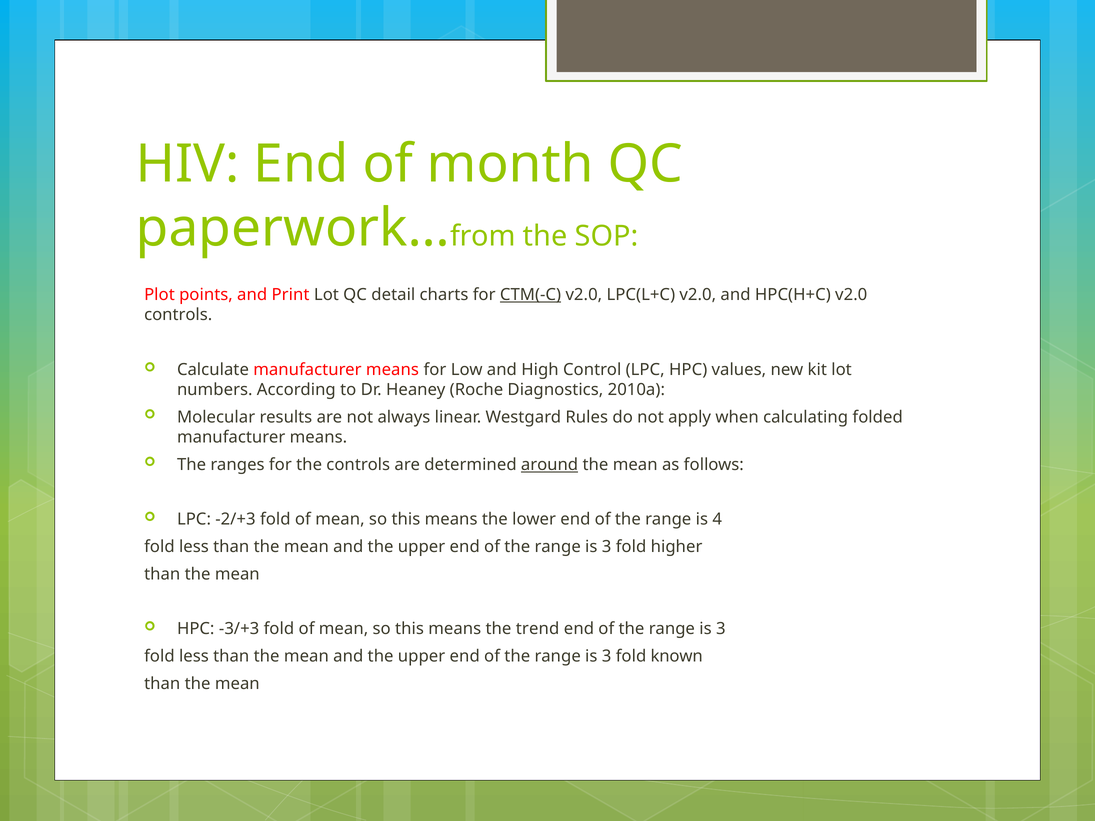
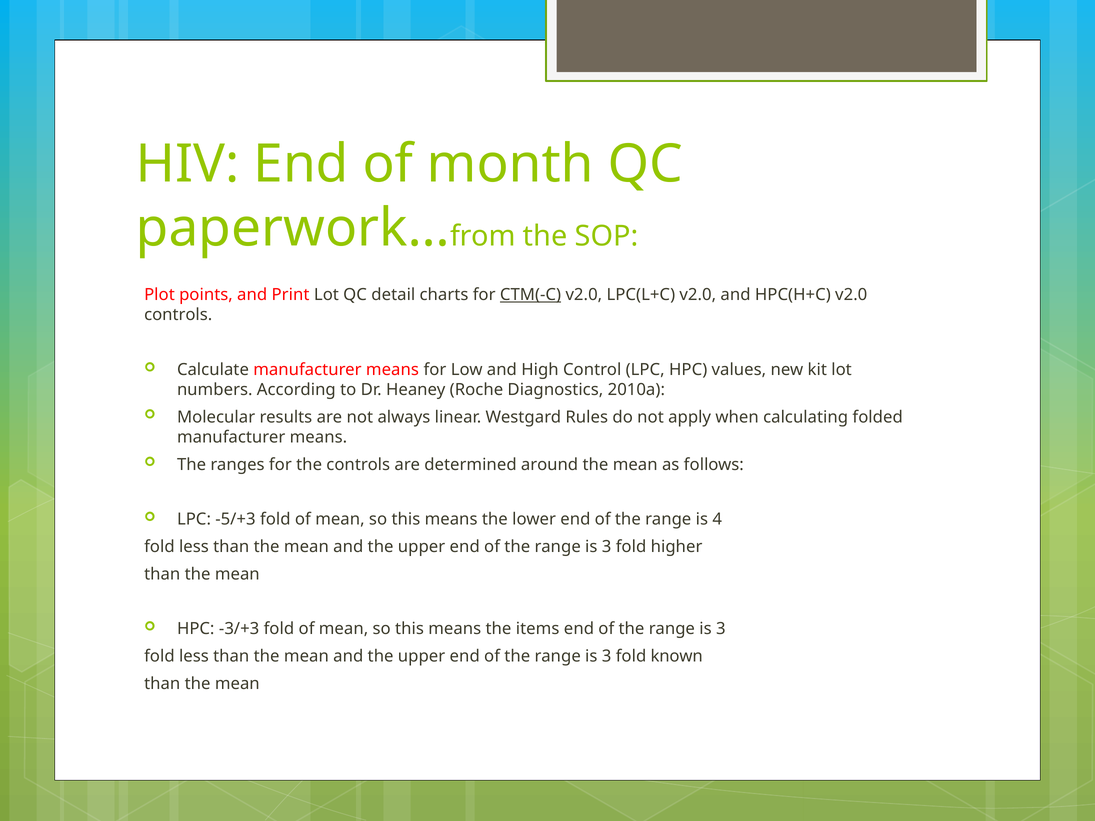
around underline: present -> none (550, 465)
-2/+3: -2/+3 -> -5/+3 (235, 519)
trend: trend -> items (538, 629)
